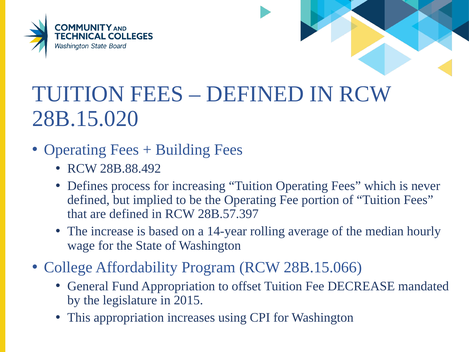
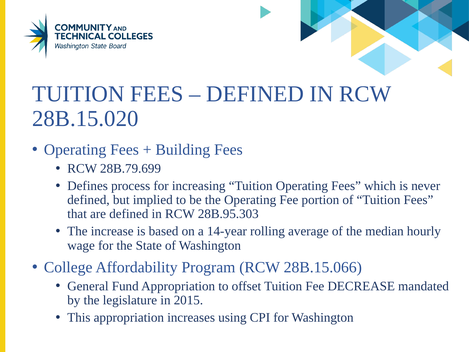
28B.88.492: 28B.88.492 -> 28B.79.699 (131, 168)
28B.57.397: 28B.57.397 -> 28B.95.303 (228, 214)
